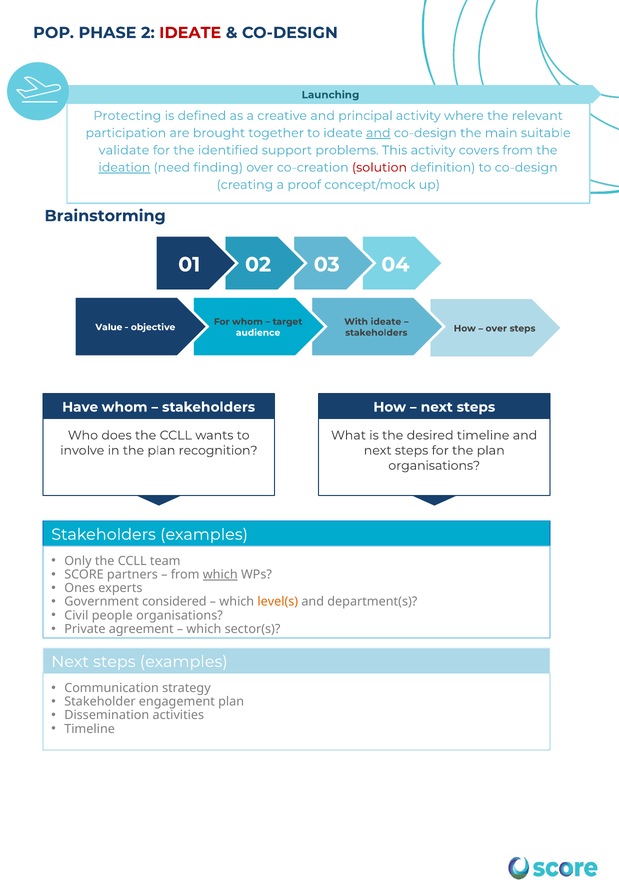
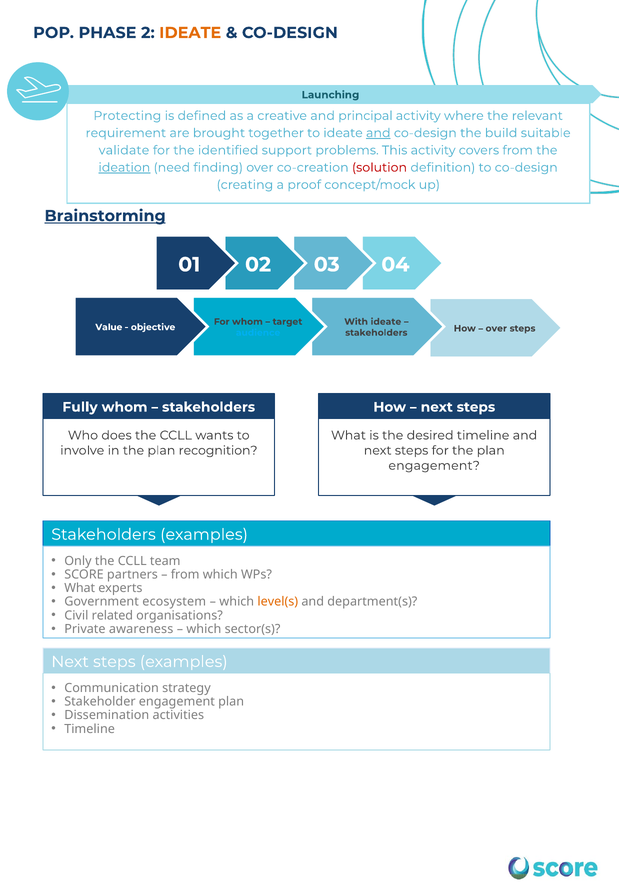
IDEATE colour: red -> orange (190, 33)
participation: participation -> requirement (126, 133)
main: main -> build (501, 133)
Brainstorming underline: none -> present (105, 216)
audience colour: white -> light blue (258, 333)
Have: Have -> Fully (80, 407)
organisations: organisations -> engagement (434, 466)
which underline: present -> none (220, 575)
Ones: Ones -> What (80, 588)
considered: considered -> ecosystem (174, 602)
people: people -> related (112, 615)
agreement: agreement -> awareness (141, 629)
